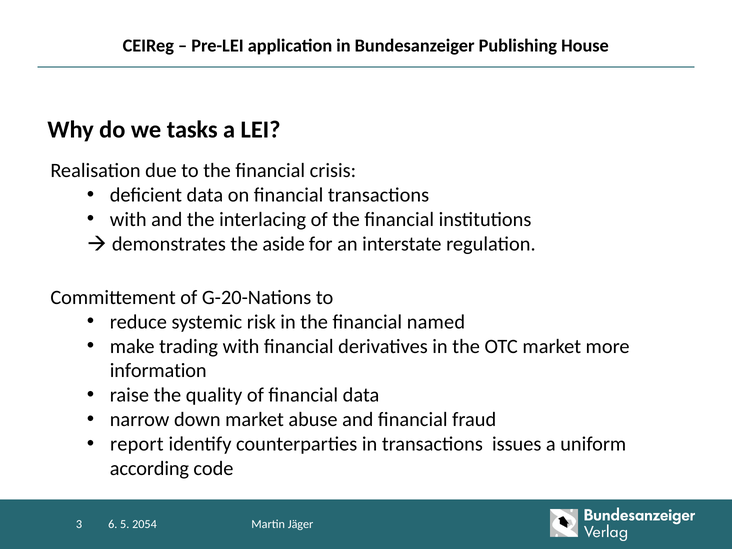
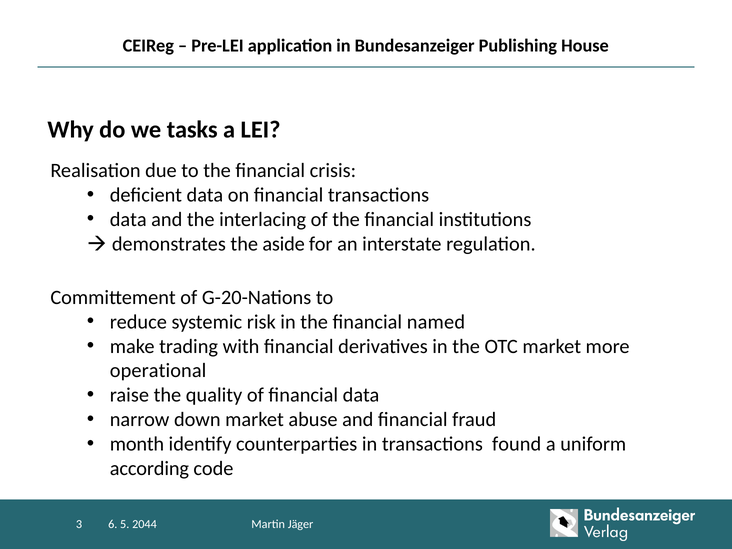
with: with -> data (128, 219)
information: information -> operational (158, 371)
report: report -> month (137, 444)
issues: issues -> found (517, 444)
2054: 2054 -> 2044 (144, 524)
